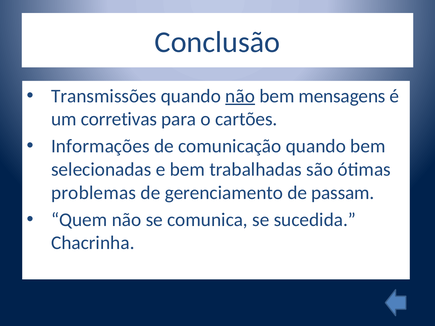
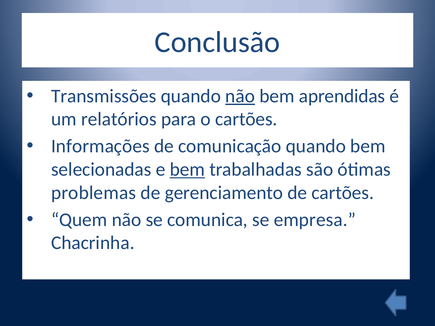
mensagens: mensagens -> aprendidas (342, 96)
corretivas: corretivas -> relatórios (119, 119)
bem underline: none -> present (187, 170)
de passam: passam -> cartões (343, 193)
sucedida: sucedida -> empresa (315, 220)
